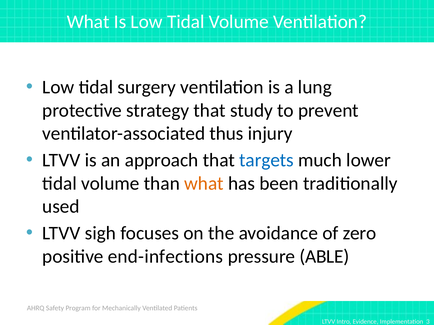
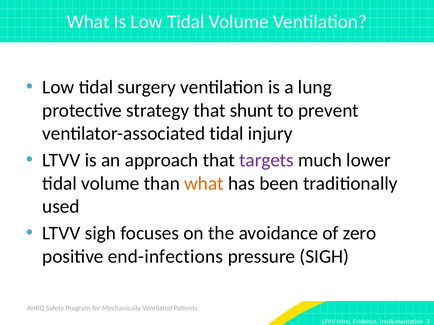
study: study -> shunt (252, 111)
ventilator-associated thus: thus -> tidal (227, 134)
targets colour: blue -> purple (267, 161)
pressure ABLE: ABLE -> SIGH (324, 257)
